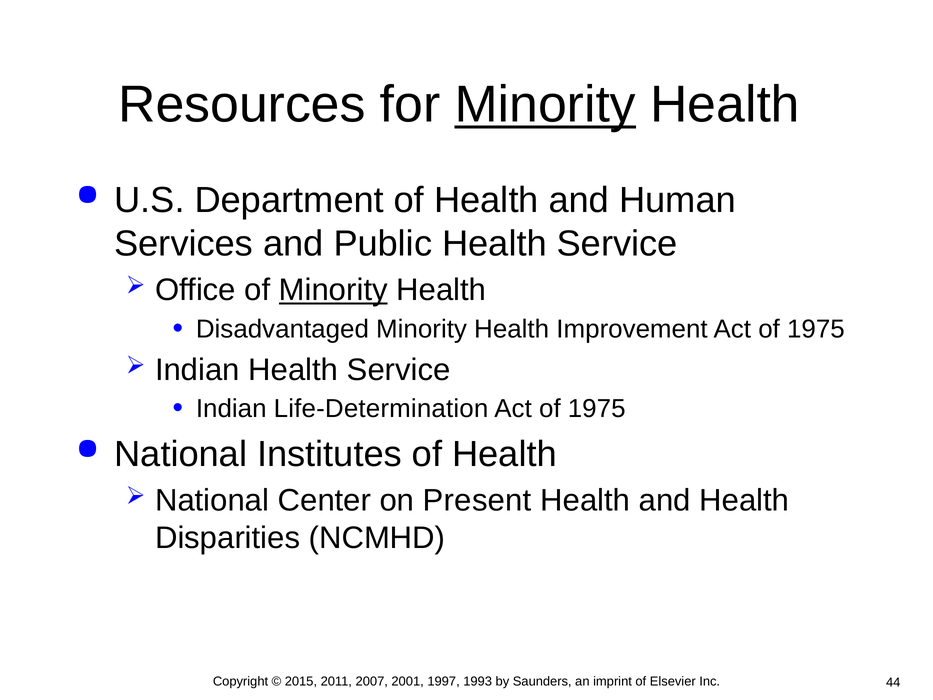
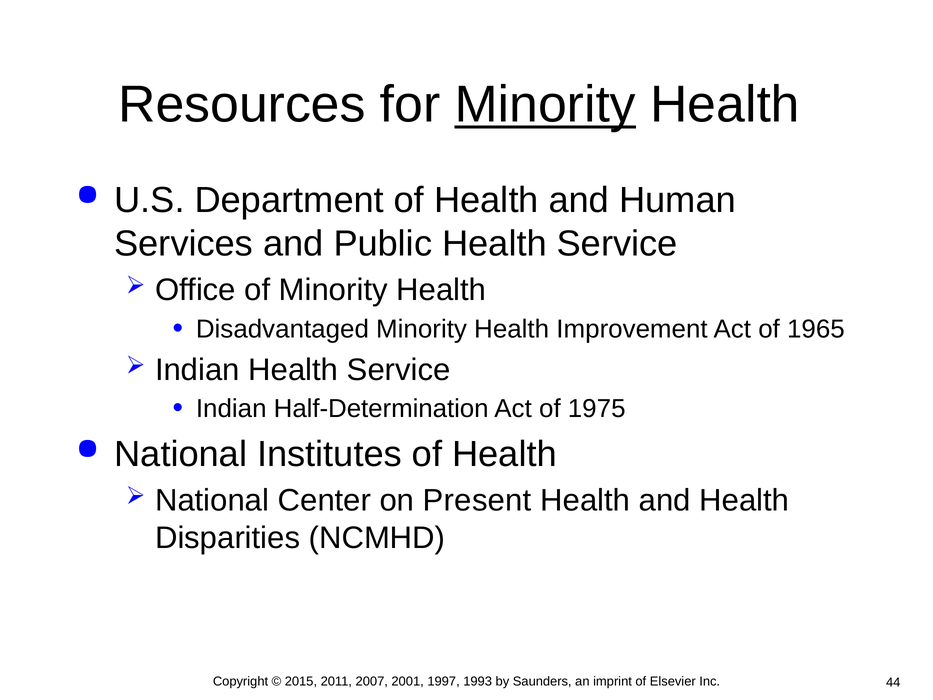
Minority underline: present -> none (333, 290)
Improvement Act of 1975: 1975 -> 1965 (816, 329)
Life-Determination: Life-Determination -> Half-Determination (381, 409)
